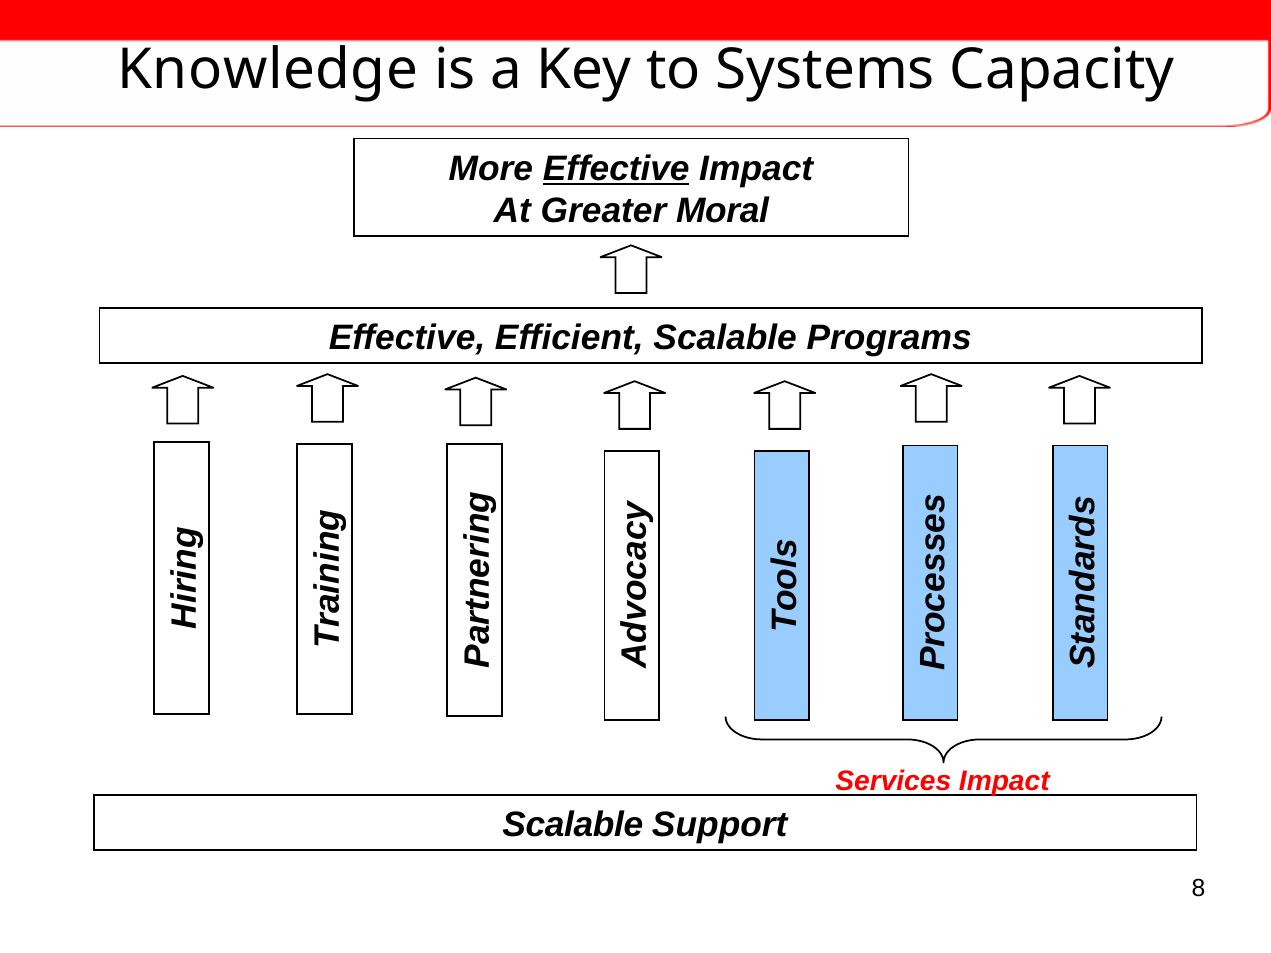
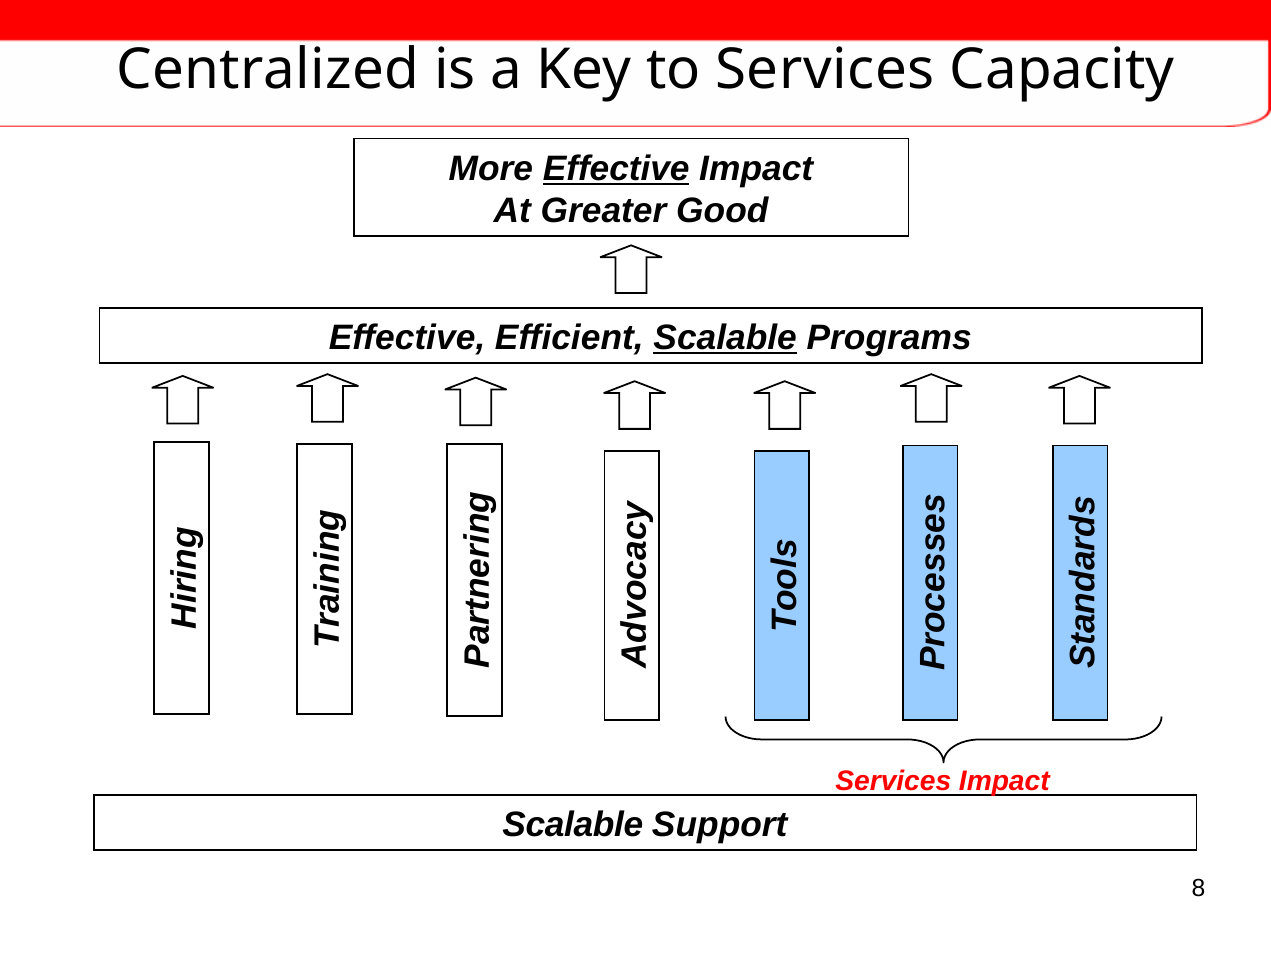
Knowledge: Knowledge -> Centralized (268, 70)
to Systems: Systems -> Services (825, 70)
Moral: Moral -> Good (722, 211)
Scalable underline: none -> present (725, 338)
